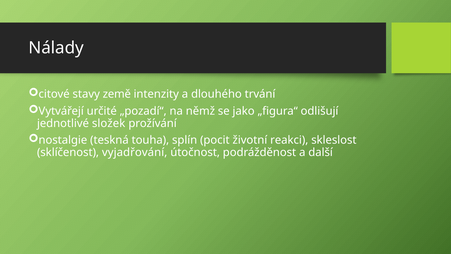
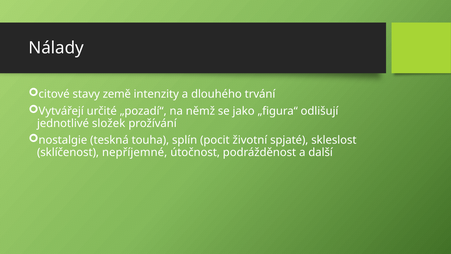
reakci: reakci -> spjaté (289, 140)
vyjadřování: vyjadřování -> nepříjemné (135, 152)
